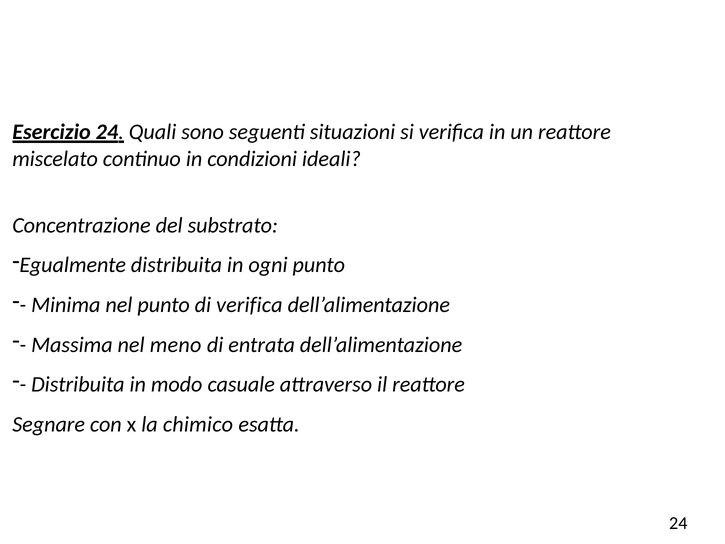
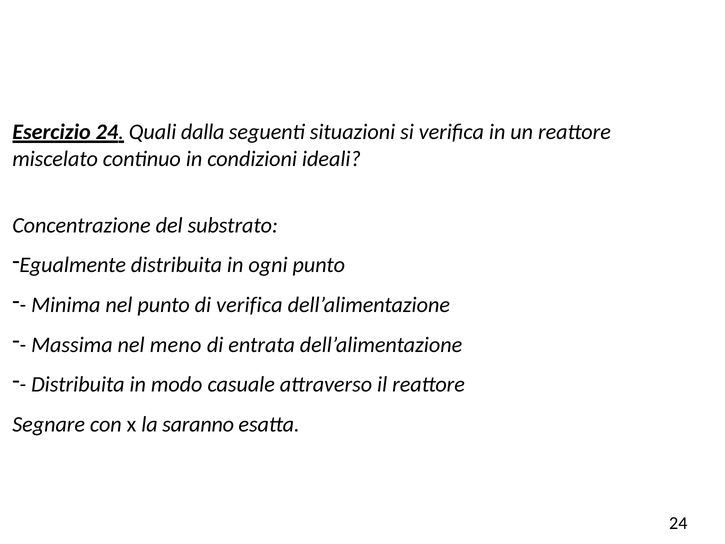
sono: sono -> dalla (203, 132)
chimico: chimico -> saranno (198, 424)
